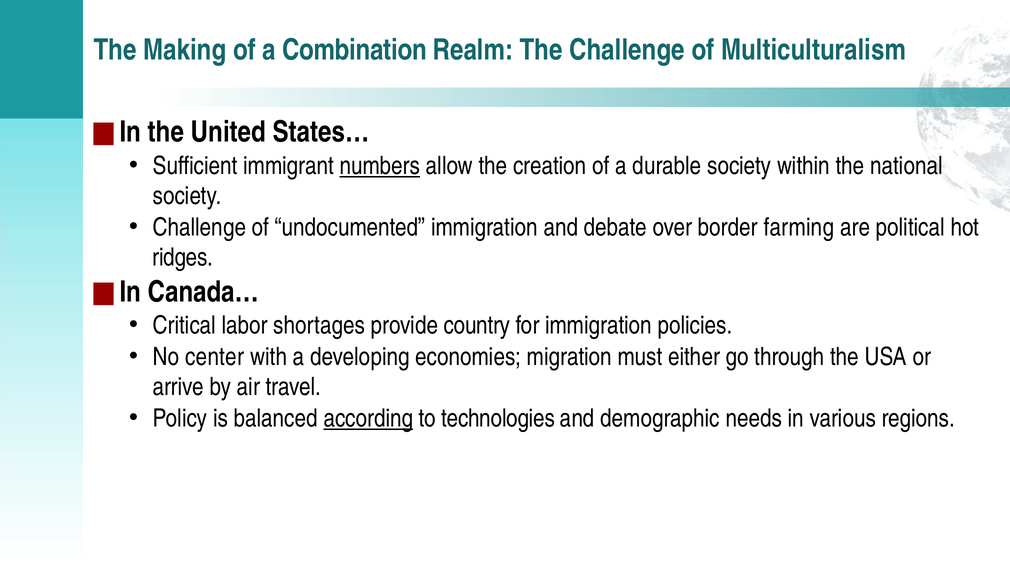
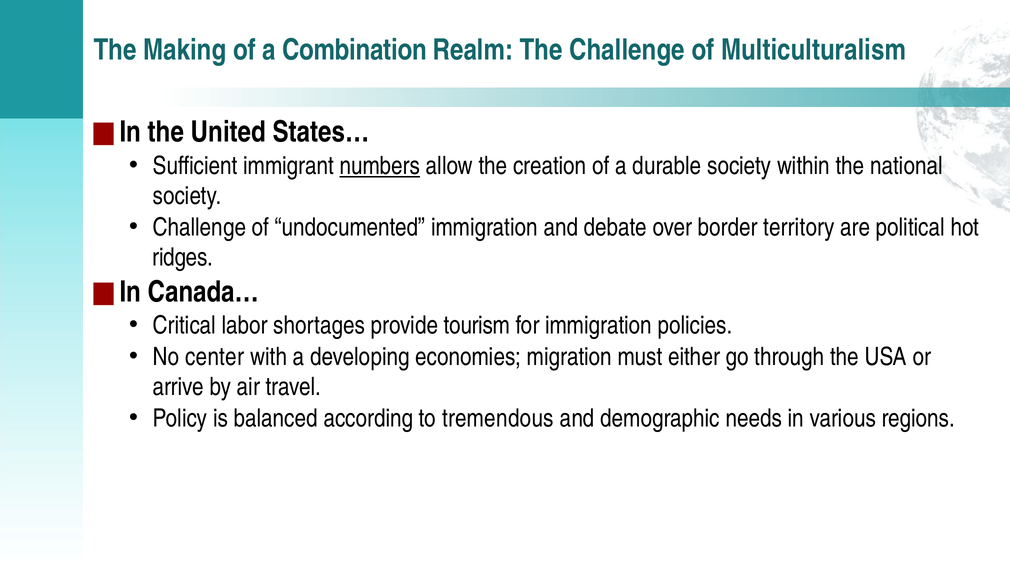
farming: farming -> territory (799, 227)
country: country -> tourism (477, 325)
according underline: present -> none (368, 418)
technologies: technologies -> tremendous (498, 418)
